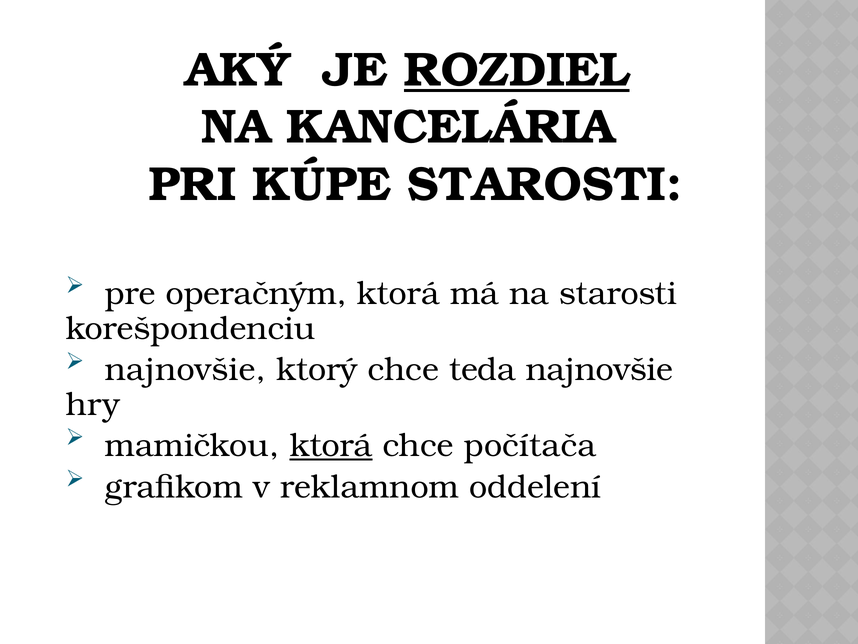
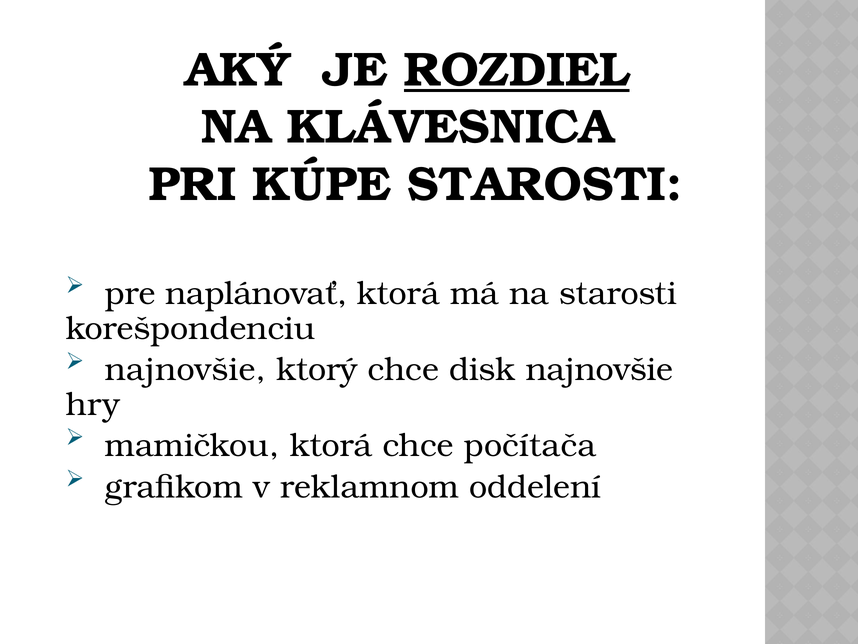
KANCELÁRIA: KANCELÁRIA -> KLÁVESNICA (450, 127)
operačným: operačným -> naplánovať (256, 293)
teda: teda -> disk (482, 369)
ktorá underline: present -> none (331, 446)
